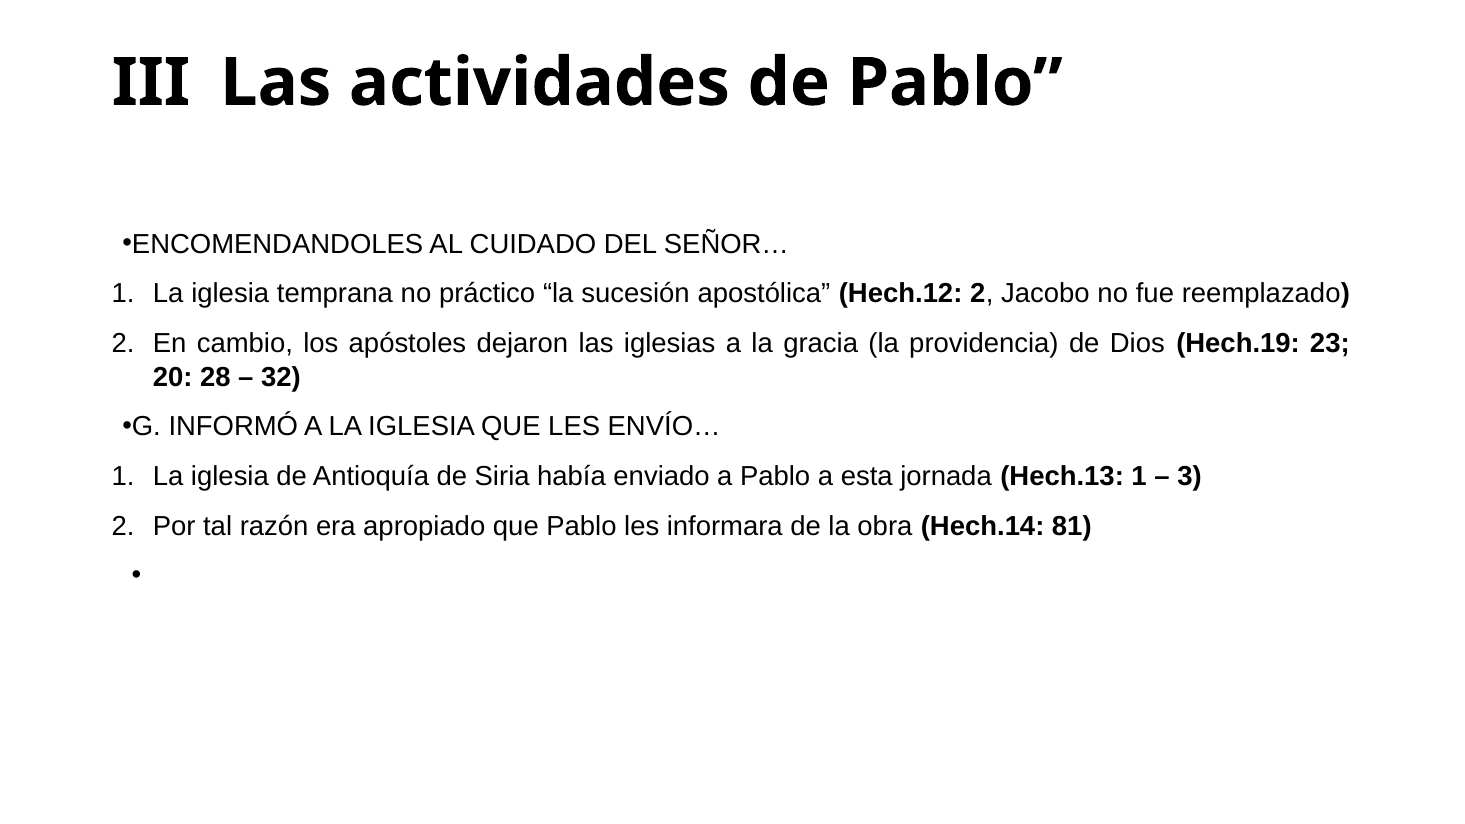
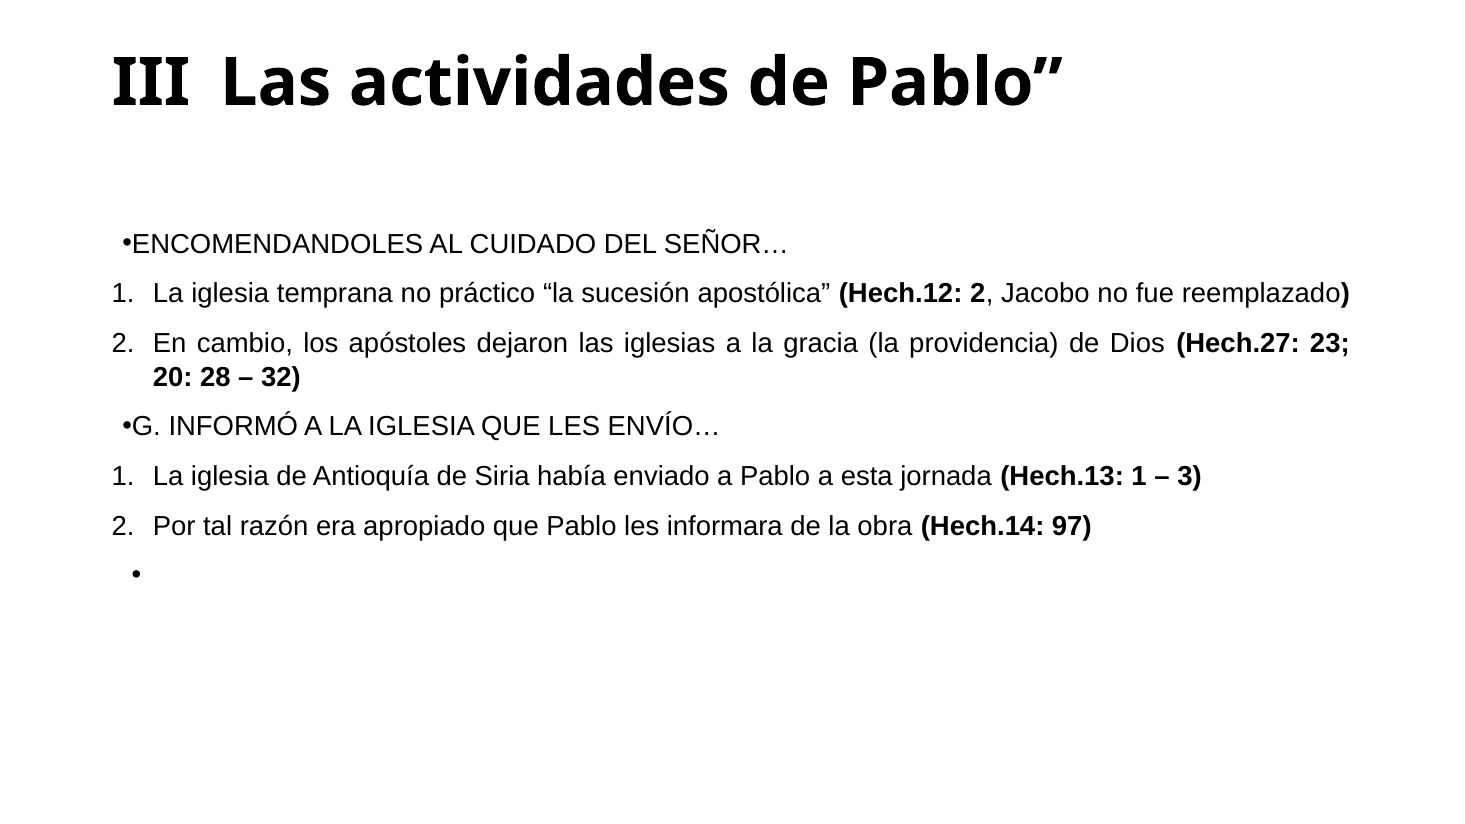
Hech.19: Hech.19 -> Hech.27 (1238, 343)
81: 81 -> 97 (1072, 526)
